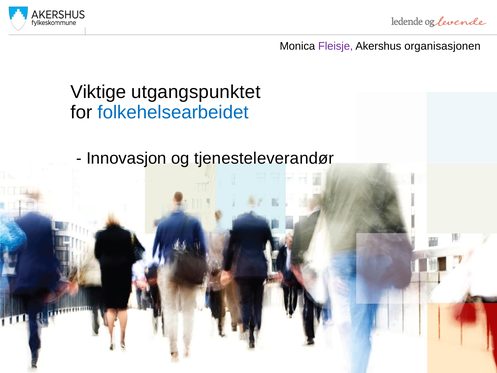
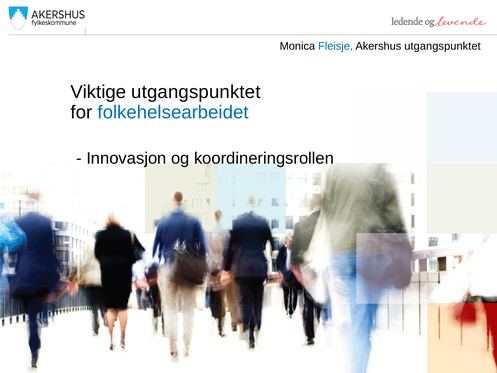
Fleisje colour: purple -> blue (336, 46)
Akershus organisasjonen: organisasjonen -> utgangspunktet (443, 46)
tjenesteleverandør: tjenesteleverandør -> koordineringsrollen (264, 158)
